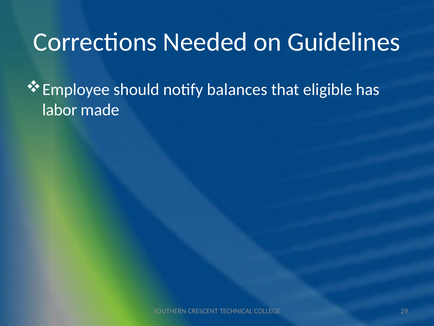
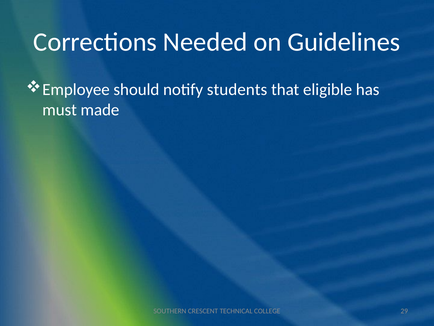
balances: balances -> students (237, 89)
labor: labor -> must (60, 110)
